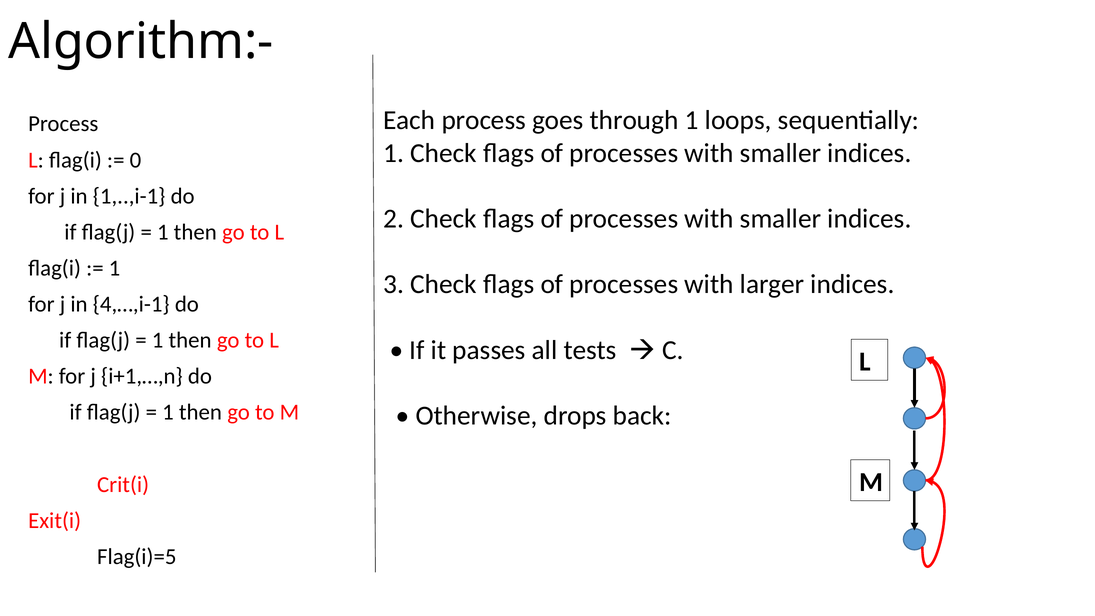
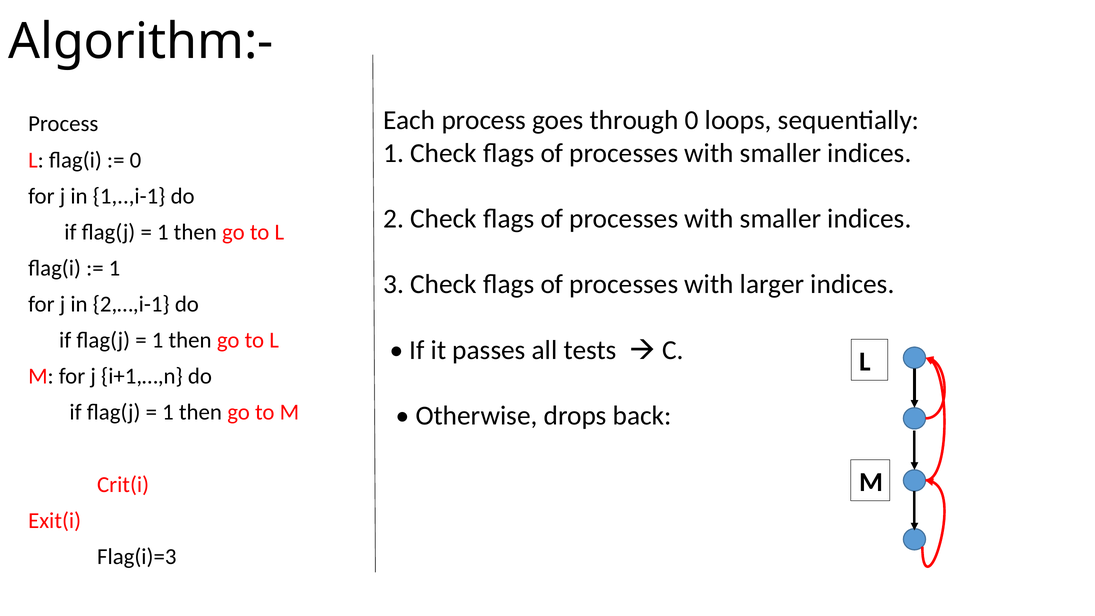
through 1: 1 -> 0 (692, 120)
4,…,i-1: 4,…,i-1 -> 2,…,i-1 (131, 304)
Flag(i)=5: Flag(i)=5 -> Flag(i)=3 (137, 557)
